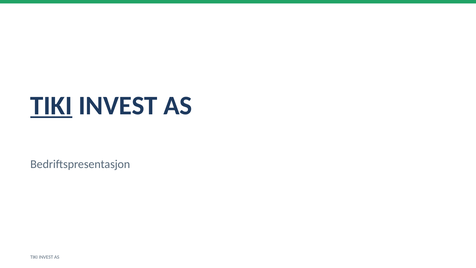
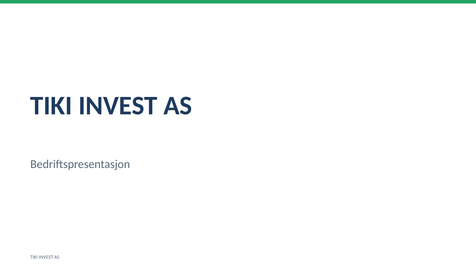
TIKI underline: present -> none (51, 106)
